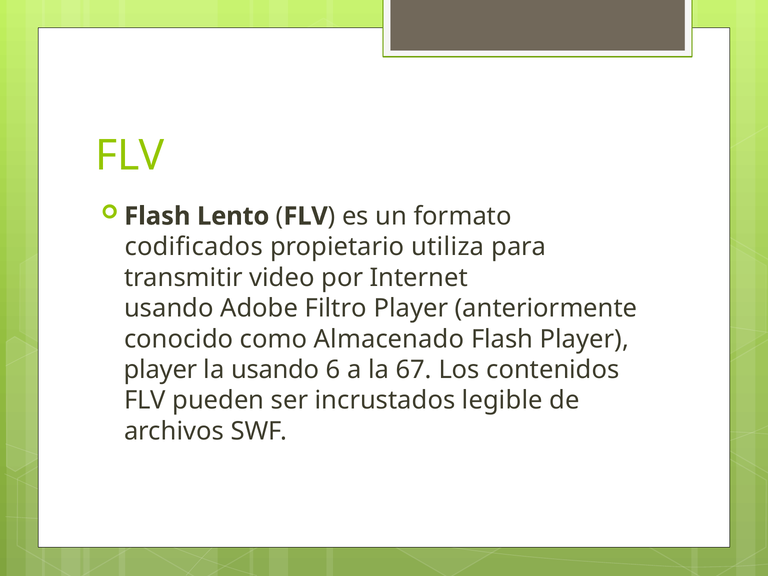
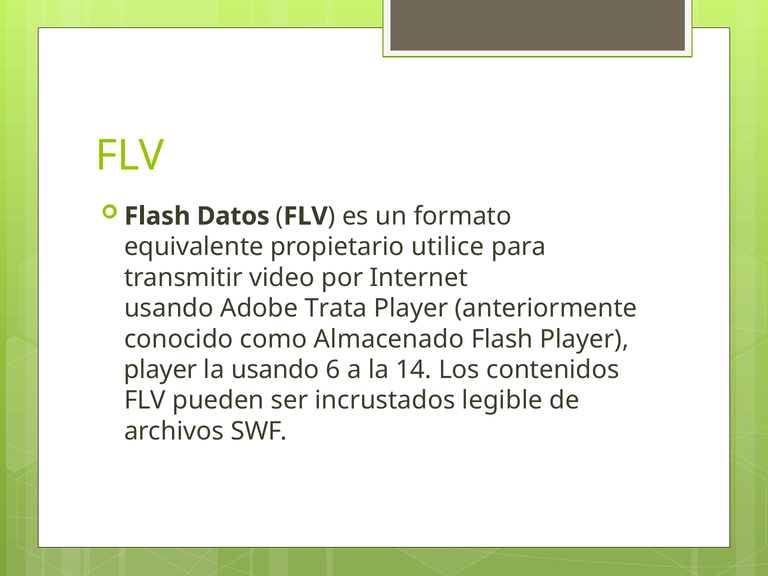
Lento: Lento -> Datos (233, 216)
codificados: codificados -> equivalente (194, 247)
utiliza: utiliza -> utilice (448, 247)
Filtro: Filtro -> Trata (336, 308)
67: 67 -> 14 (414, 370)
